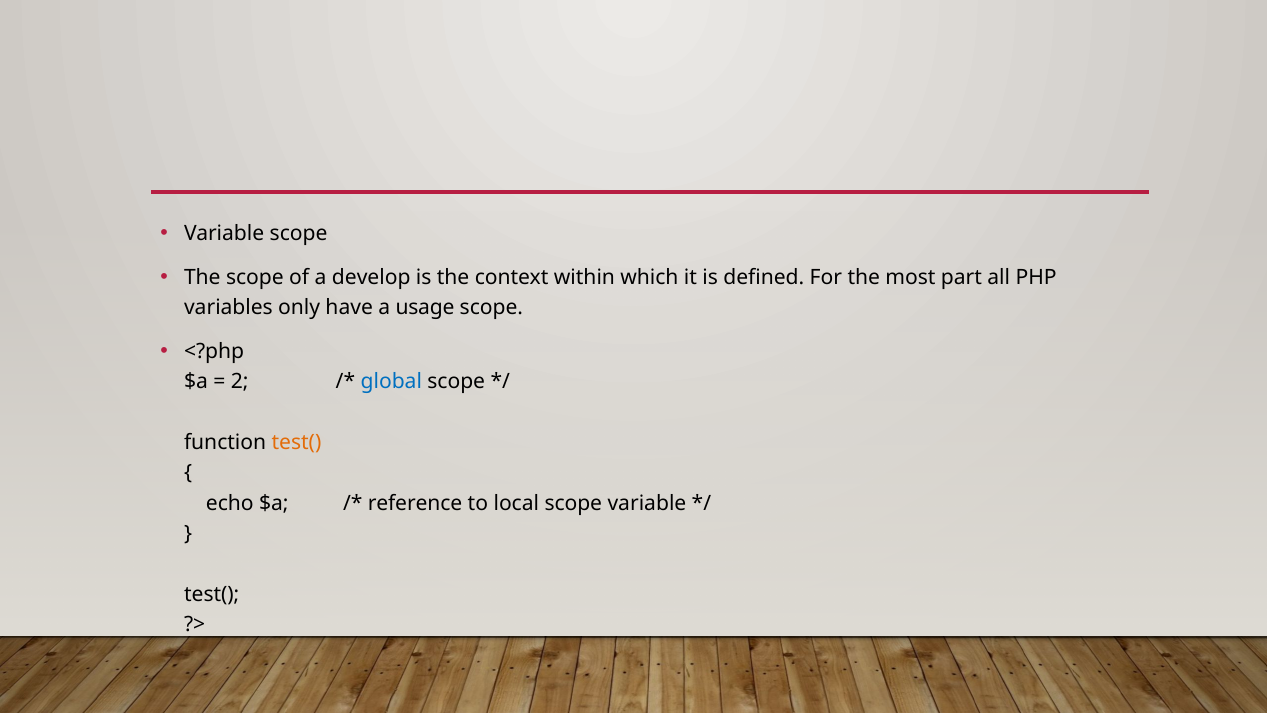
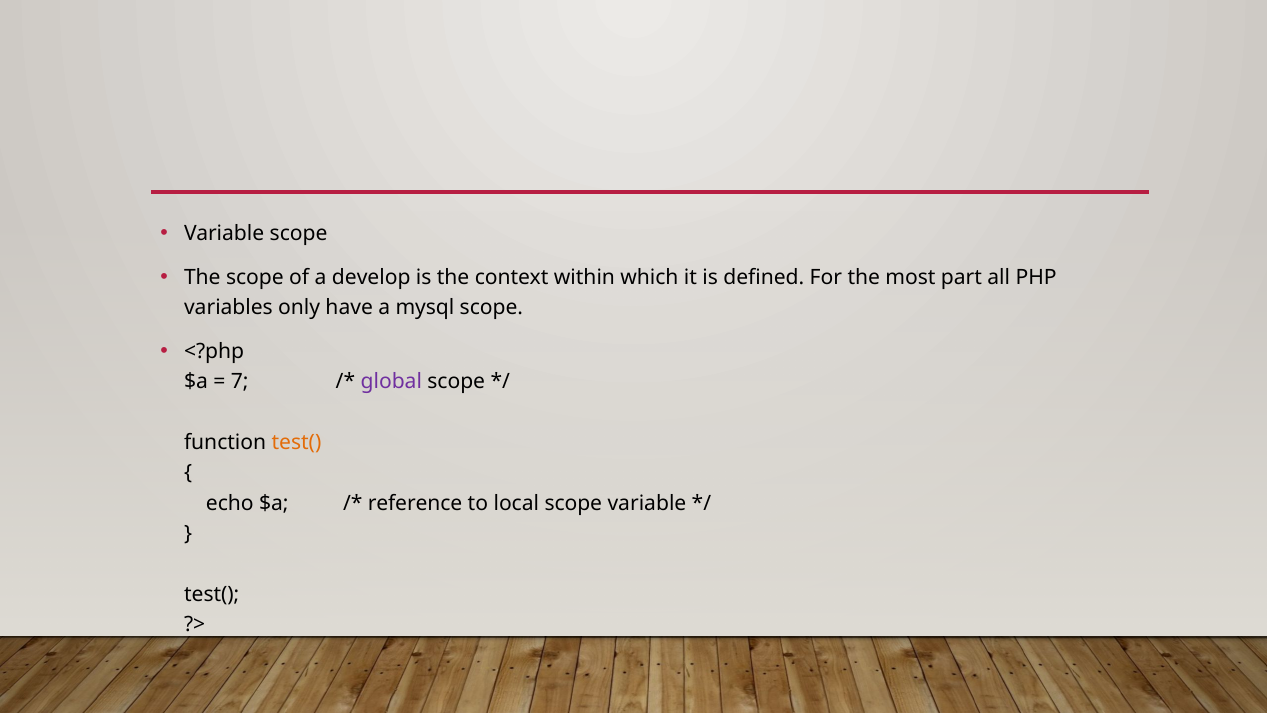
usage: usage -> mysql (425, 307)
2: 2 -> 7 (240, 381)
global colour: blue -> purple (391, 381)
